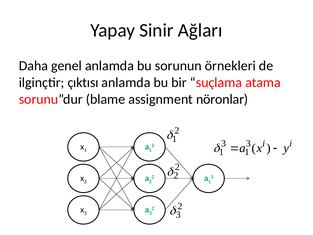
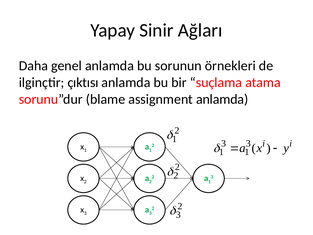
assignment nöronlar: nöronlar -> anlamda (222, 99)
